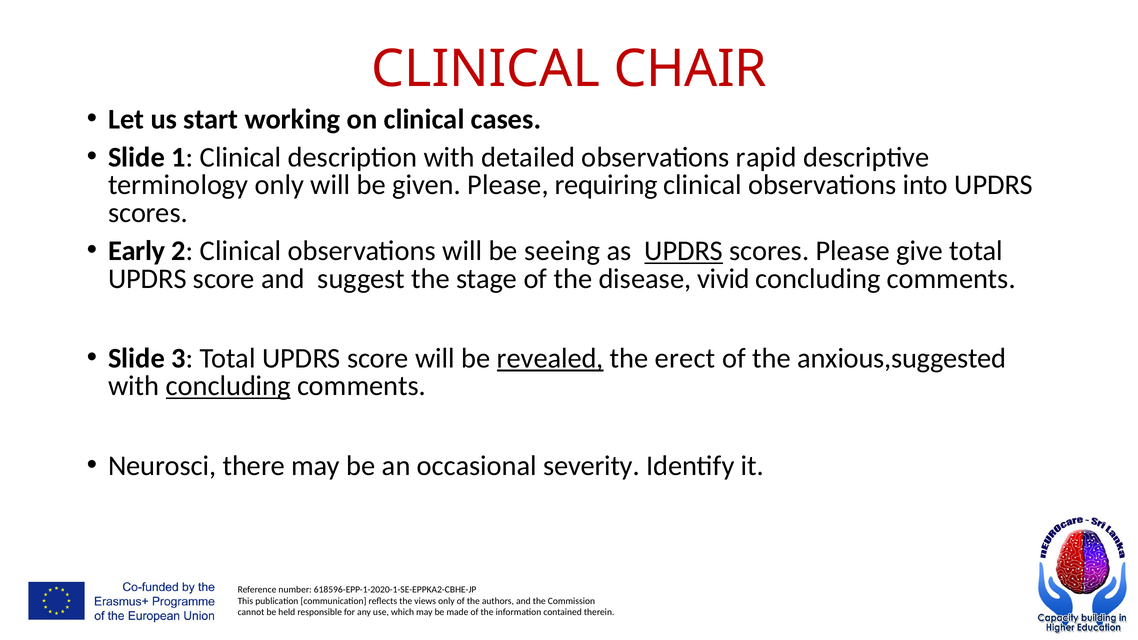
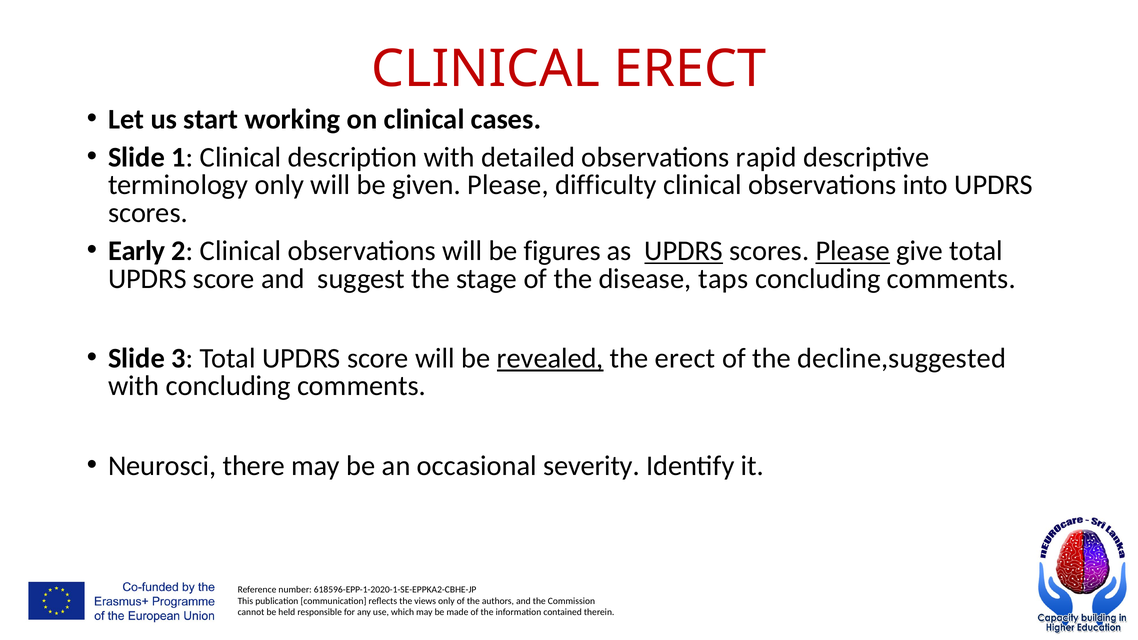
CLINICAL CHAIR: CHAIR -> ERECT (690, 69)
requiring: requiring -> difficulty (606, 185)
seeing: seeing -> figures (562, 251)
Please underline: none -> present (853, 251)
vivid: vivid -> taps (723, 279)
anxious,suggested: anxious,suggested -> decline,suggested (902, 358)
concluding underline: present -> none (228, 386)
